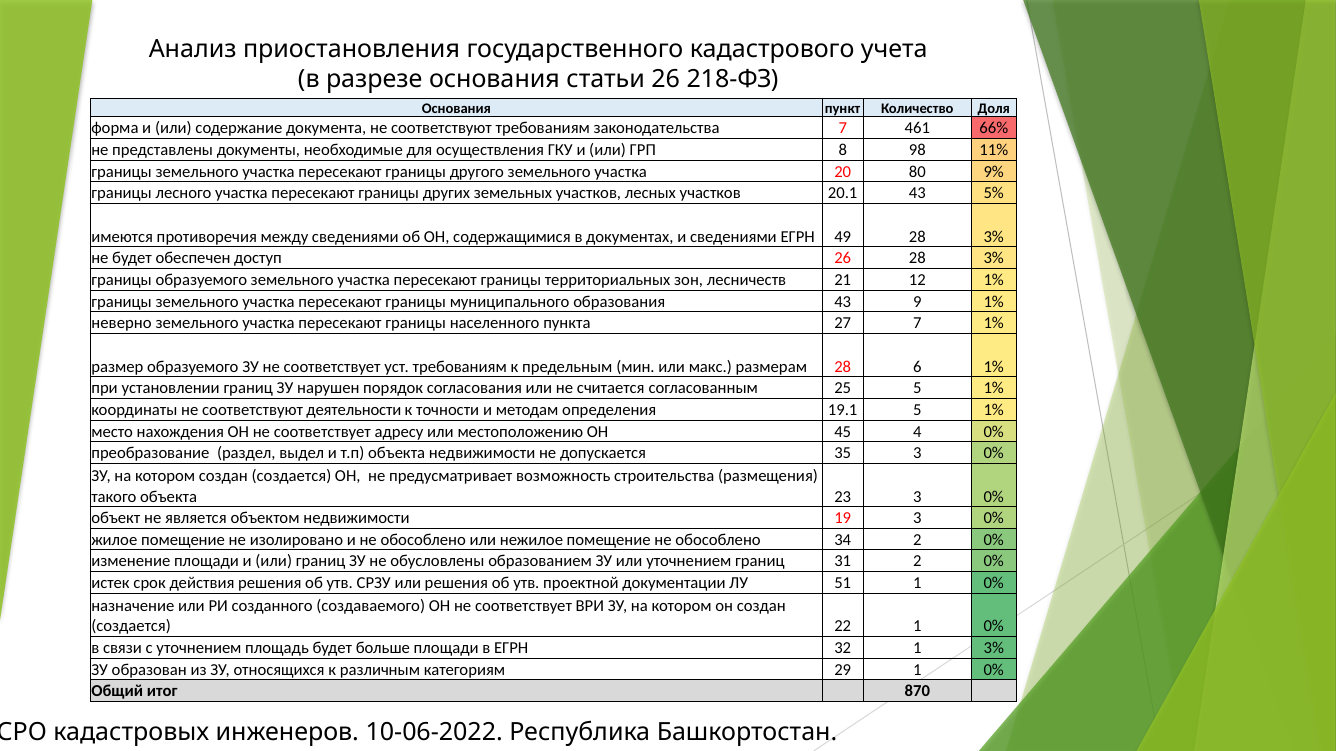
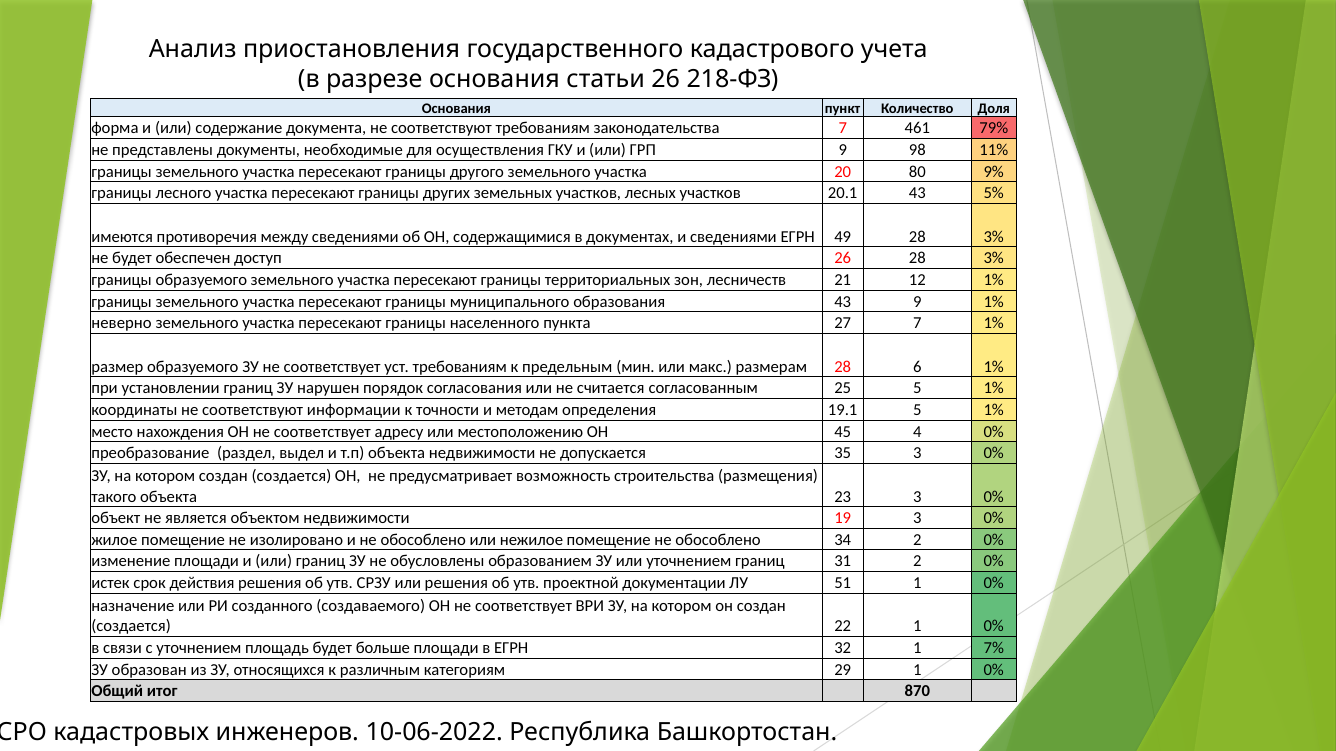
66%: 66% -> 79% (994, 129)
ГРП 8: 8 -> 9 (843, 150)
деятельности: деятельности -> информации (354, 410)
1 3%: 3% -> 7% (994, 648)
